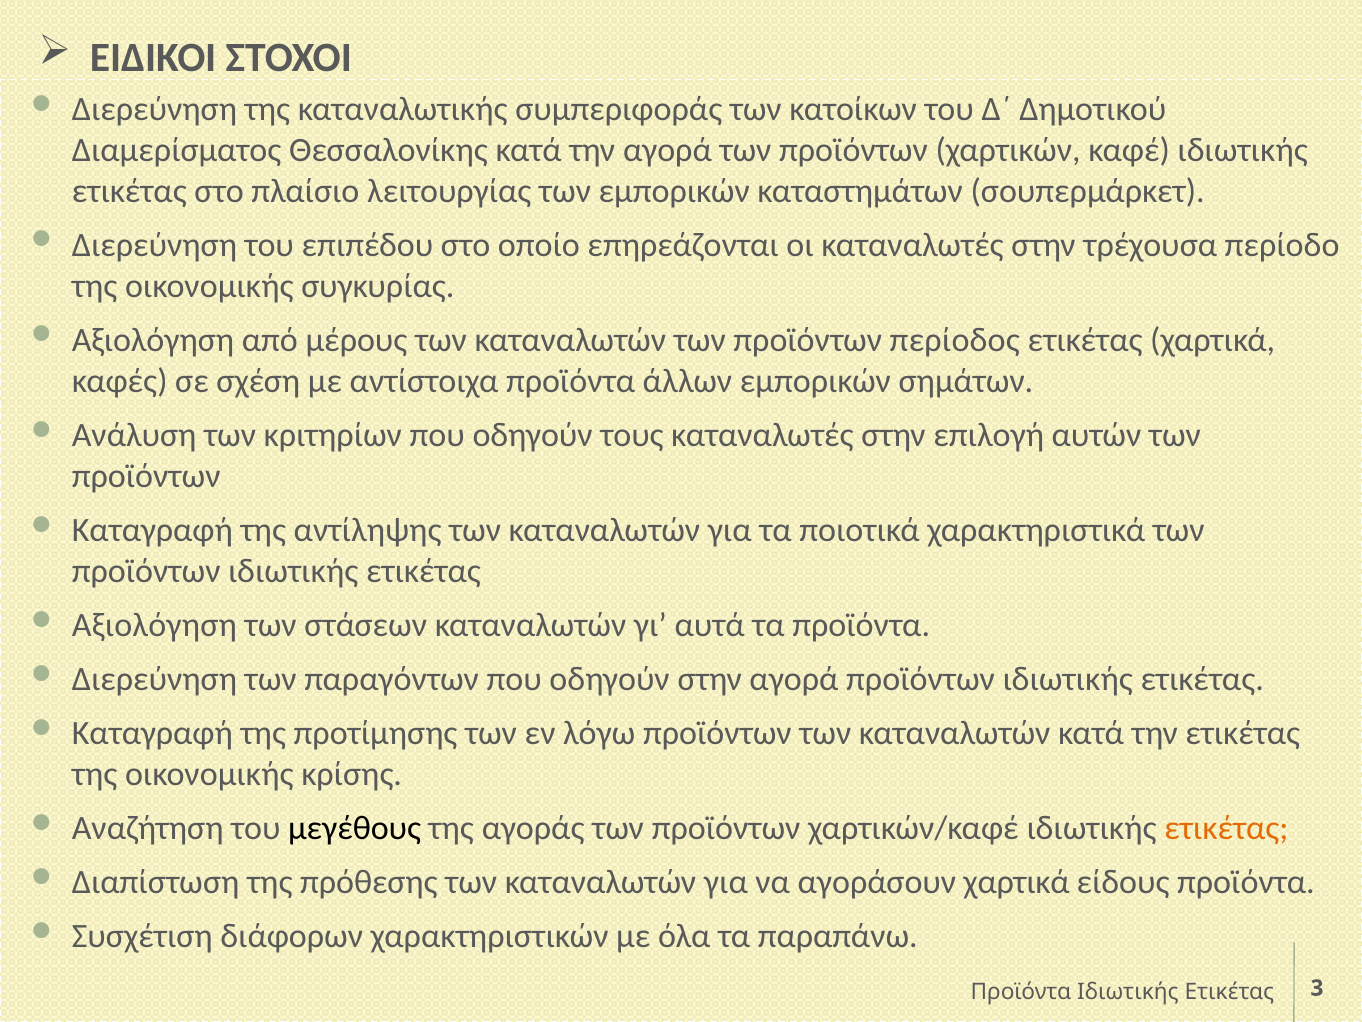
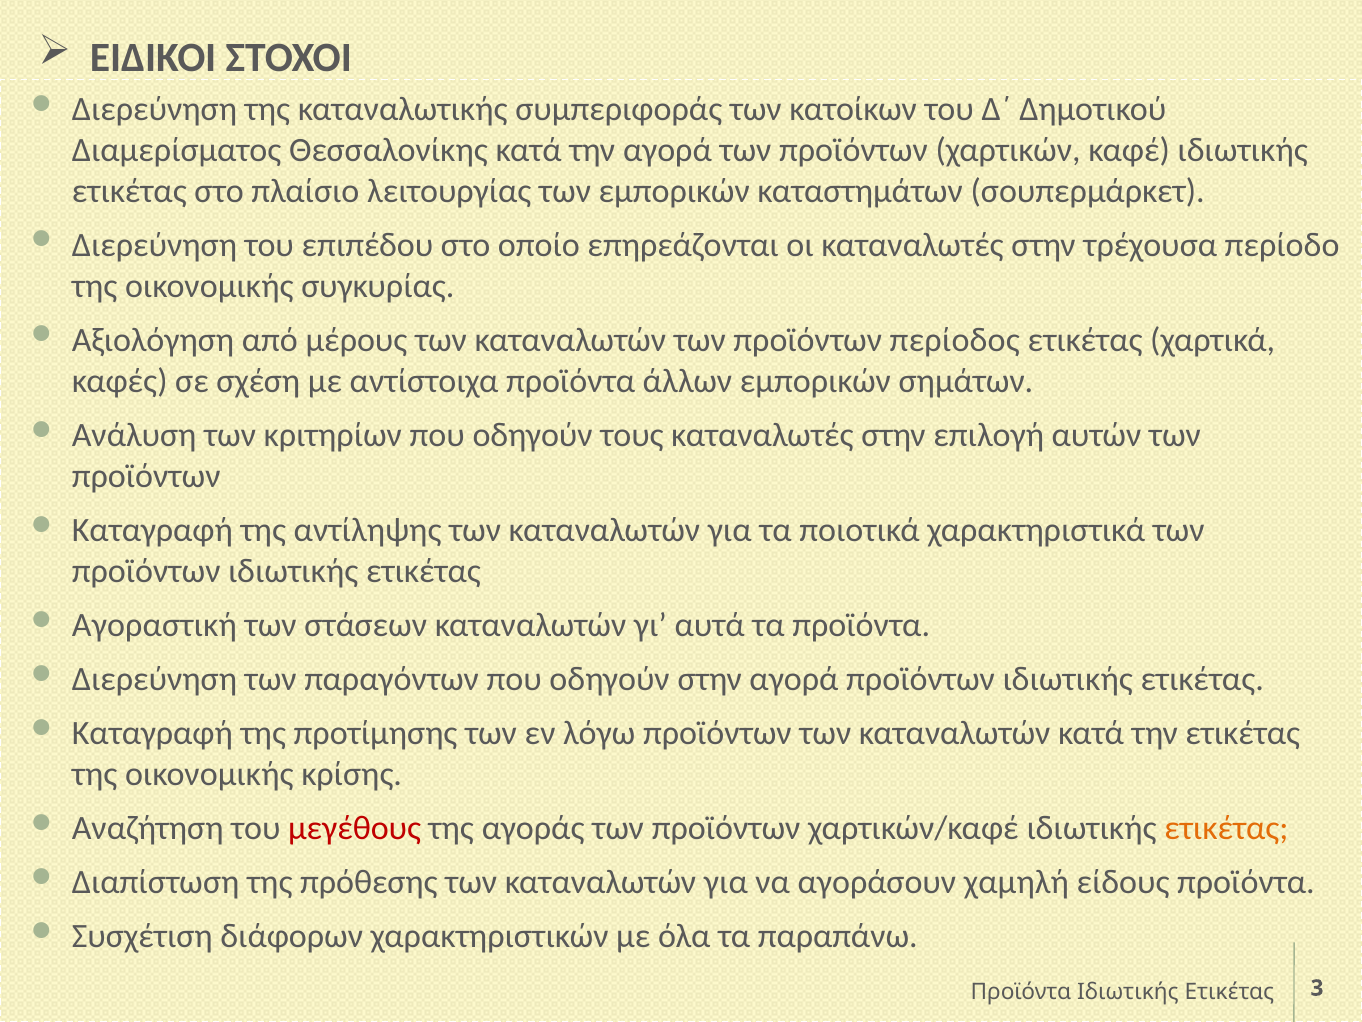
Αξιολόγηση: Αξιολόγηση -> Αγοραστική (154, 625)
μεγέθους colour: black -> red (355, 828)
αγοράσουν χαρτικά: χαρτικά -> χαμηλή (1016, 882)
